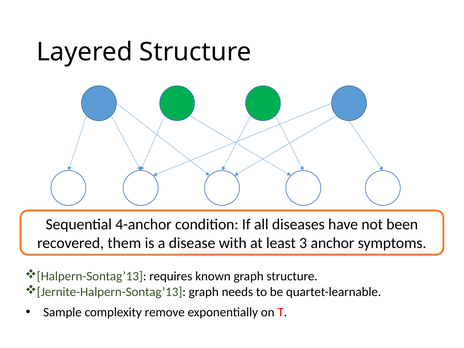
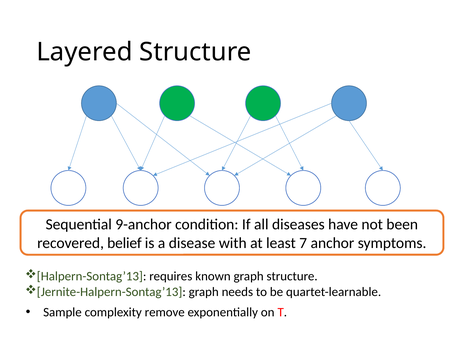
4-anchor: 4-anchor -> 9-anchor (143, 224)
them: them -> belief (124, 243)
3: 3 -> 7 (303, 243)
